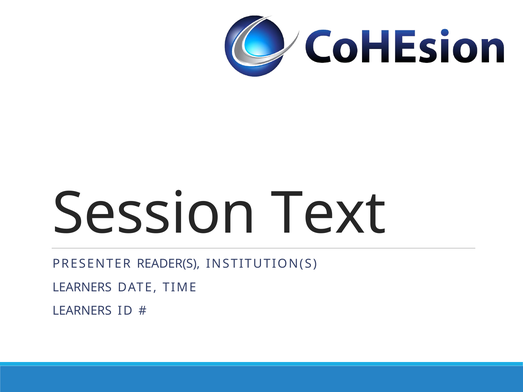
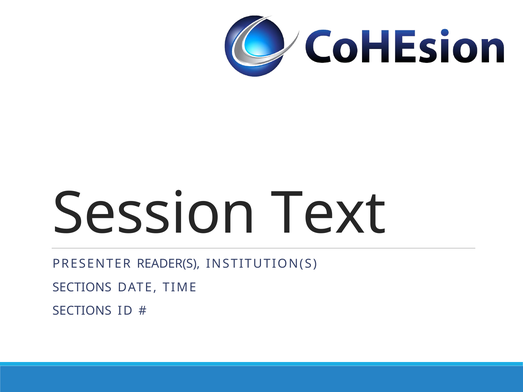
LEARNERS: LEARNERS -> SECTIONS (82, 288)
LEARNERS: LEARNERS -> SECTIONS (82, 311)
